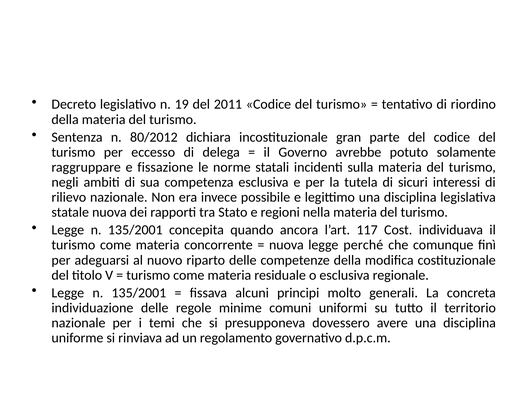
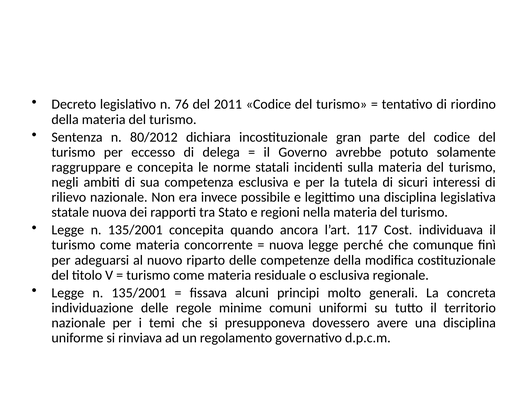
19: 19 -> 76 (182, 104)
e fissazione: fissazione -> concepita (165, 167)
